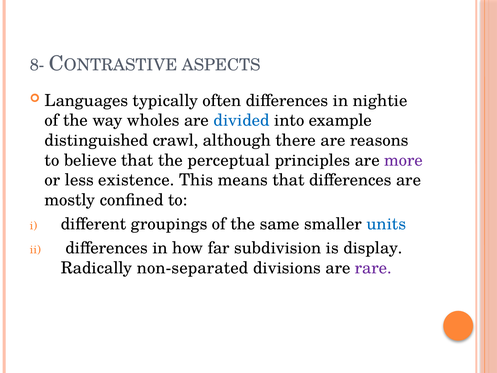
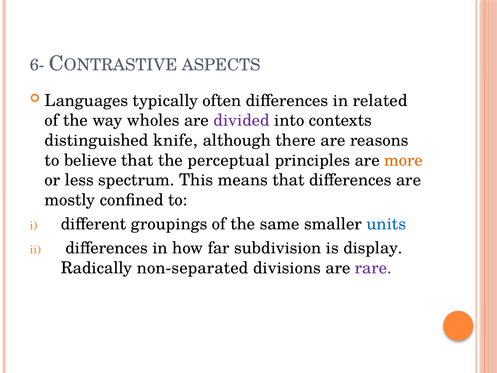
8-: 8- -> 6- (37, 65)
nightie: nightie -> related (380, 101)
divided colour: blue -> purple (242, 120)
example: example -> contexts (340, 120)
crawl: crawl -> knife (175, 140)
more colour: purple -> orange (404, 160)
existence: existence -> spectrum (136, 180)
